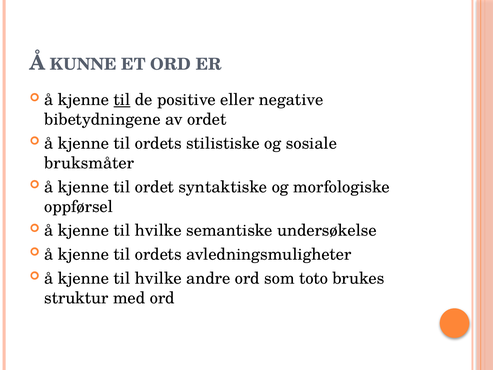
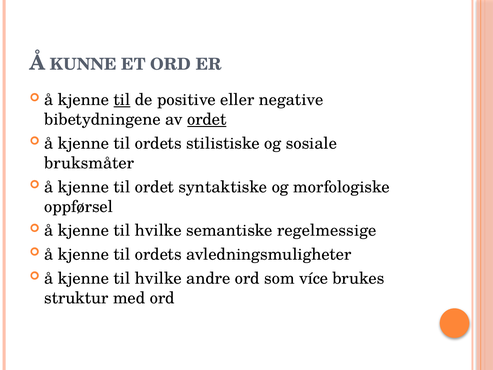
ordet underline: none -> present (207, 119)
undersøkelse: undersøkelse -> regelmessige (327, 230)
toto: toto -> více (314, 278)
